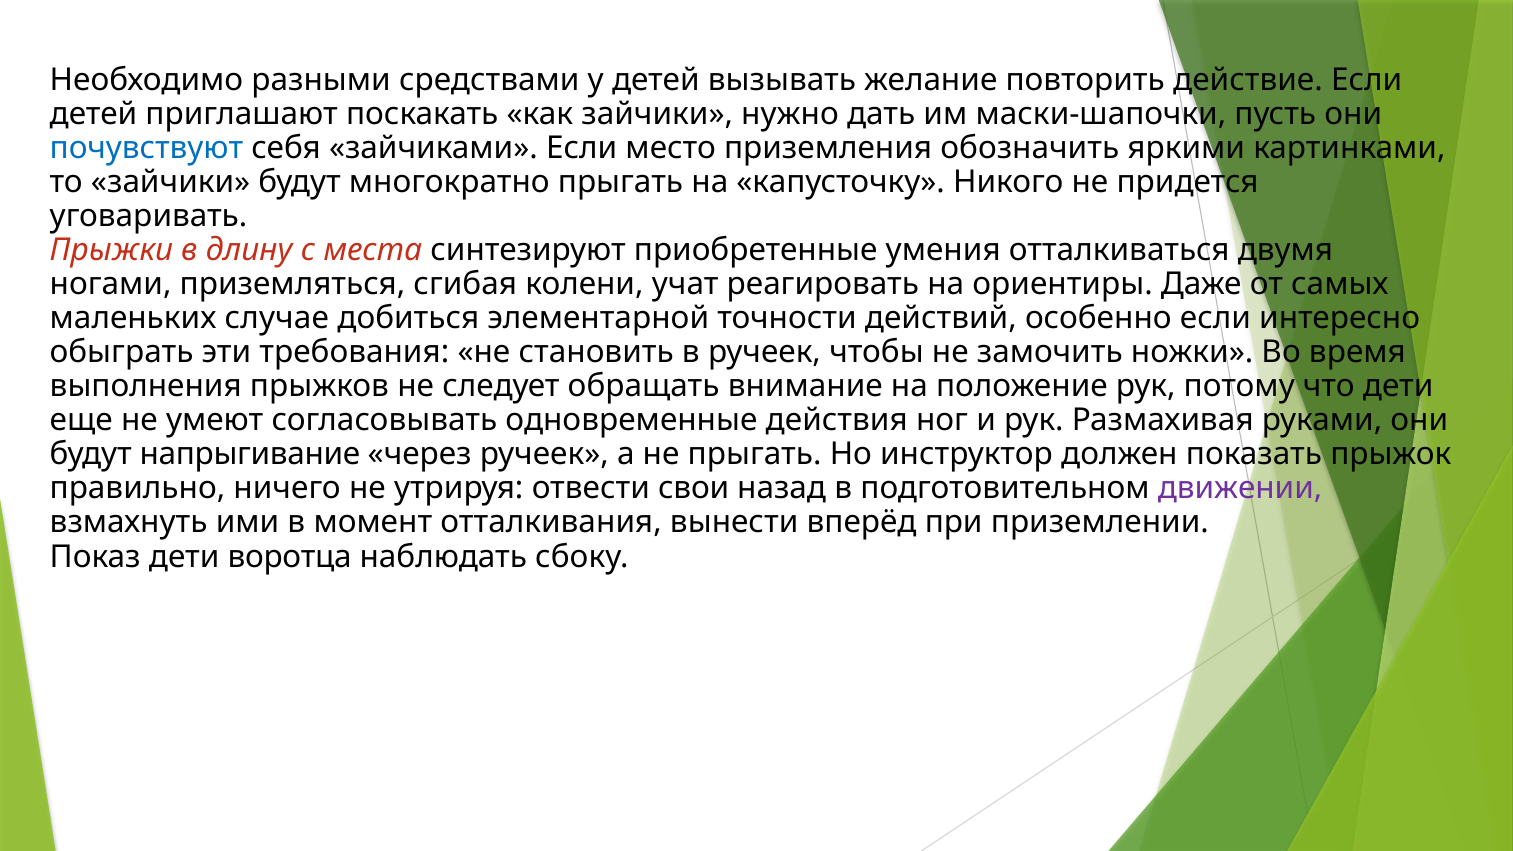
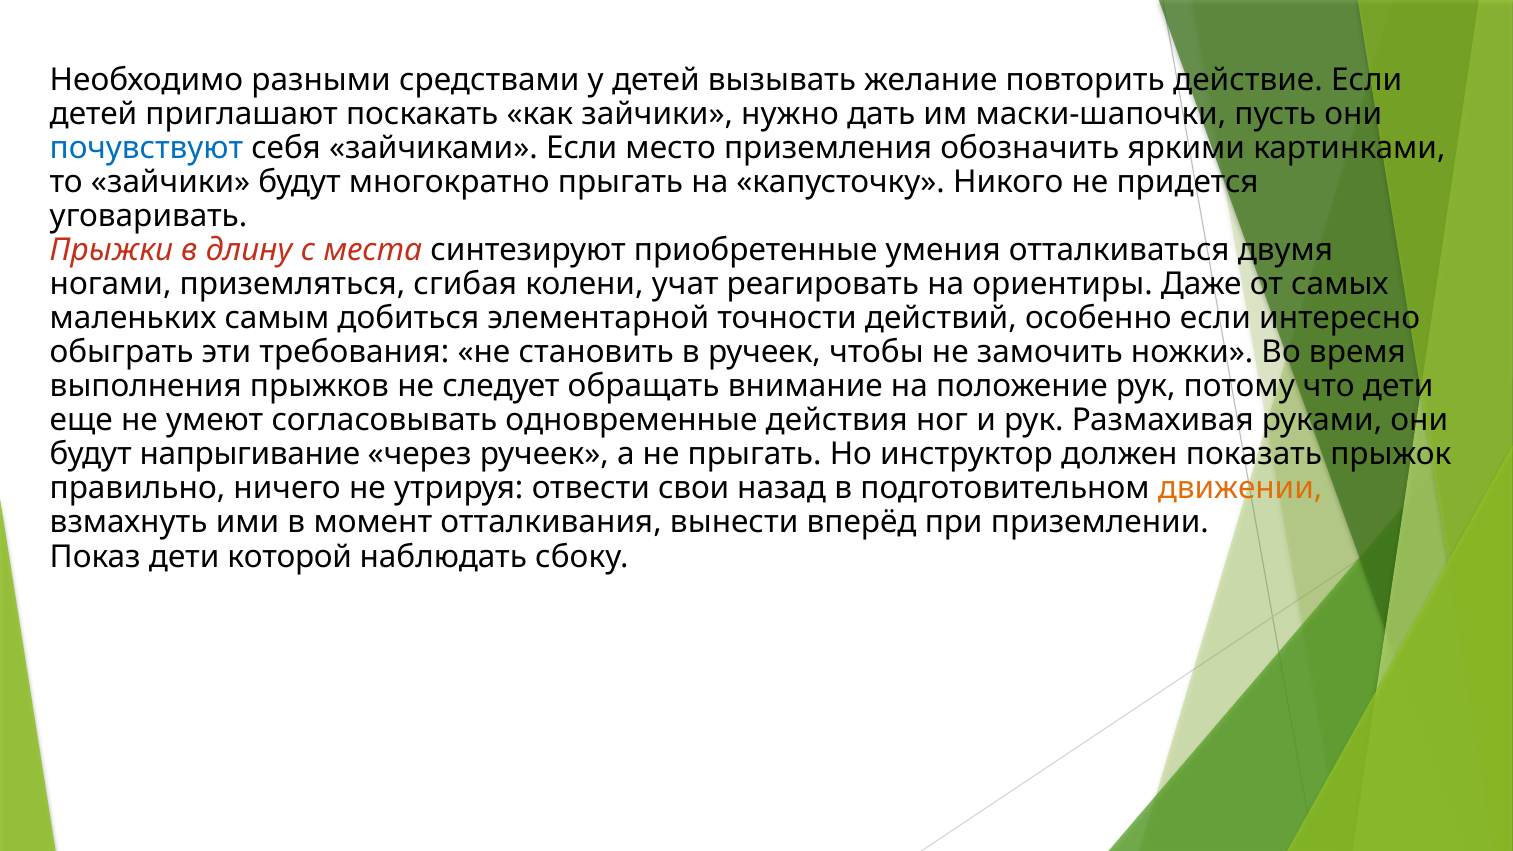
случае: случае -> самым (277, 318)
движении colour: purple -> orange (1240, 489)
воротца: воротца -> которой (290, 557)
